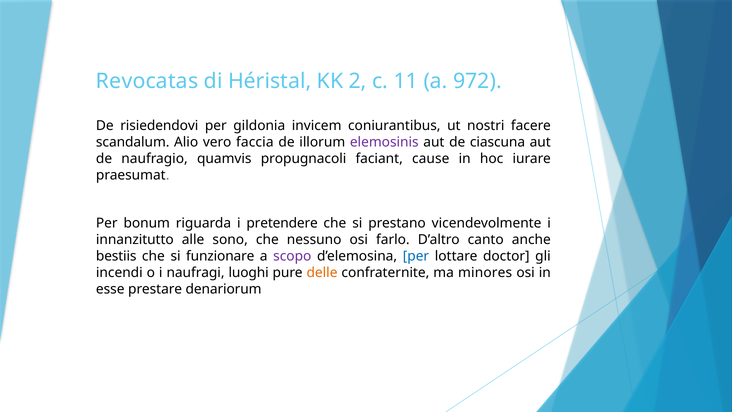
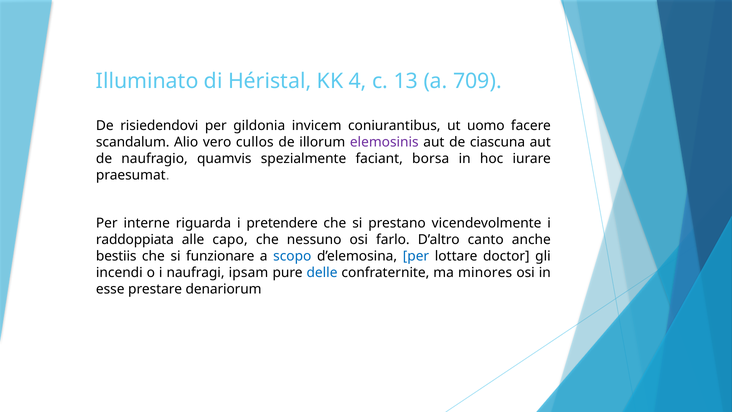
Revocatas: Revocatas -> Illuminato (147, 81)
2: 2 -> 4 (358, 81)
11: 11 -> 13 (406, 81)
972: 972 -> 709 (477, 81)
nostri: nostri -> uomo (486, 126)
faccia: faccia -> cullos (255, 142)
propugnacoli: propugnacoli -> spezialmente (304, 158)
cause: cause -> borsa (431, 158)
bonum: bonum -> interne (147, 223)
innanzitutto: innanzitutto -> raddoppiata (135, 240)
sono: sono -> capo (230, 240)
scopo colour: purple -> blue (292, 256)
luoghi: luoghi -> ipsam (248, 273)
delle colour: orange -> blue (322, 273)
